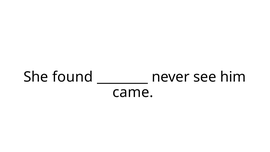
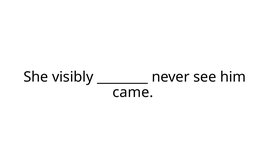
found: found -> visibly (73, 77)
